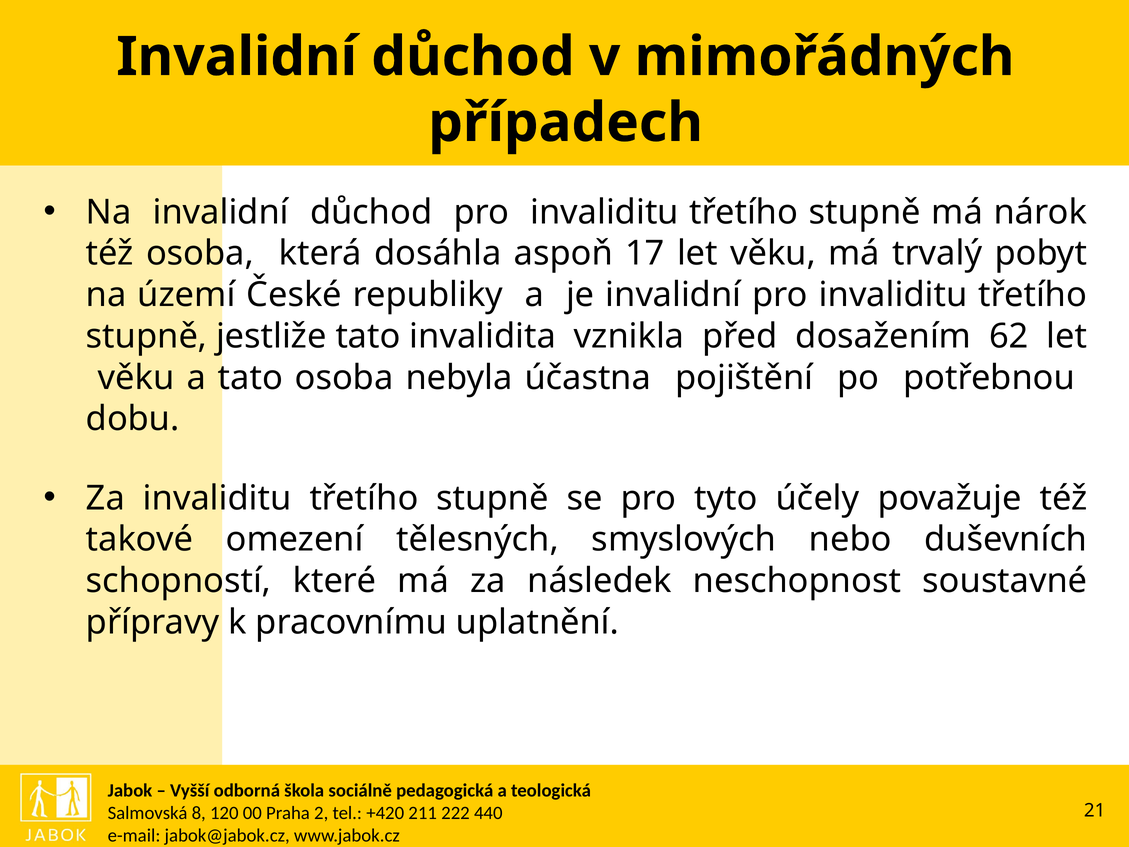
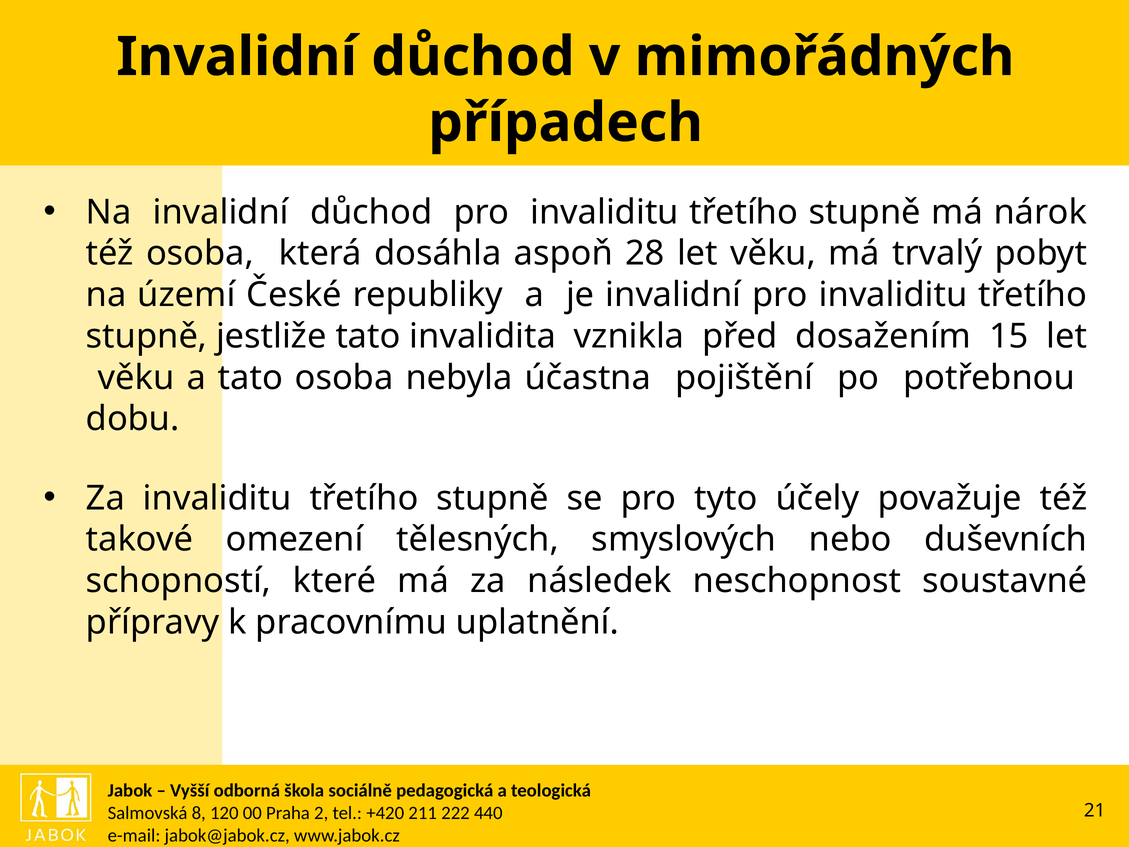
17: 17 -> 28 (645, 253)
62: 62 -> 15 (1009, 336)
